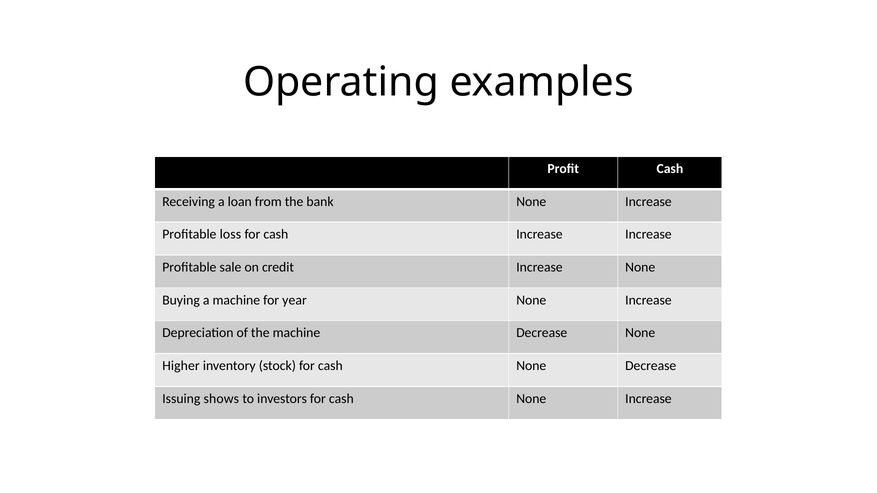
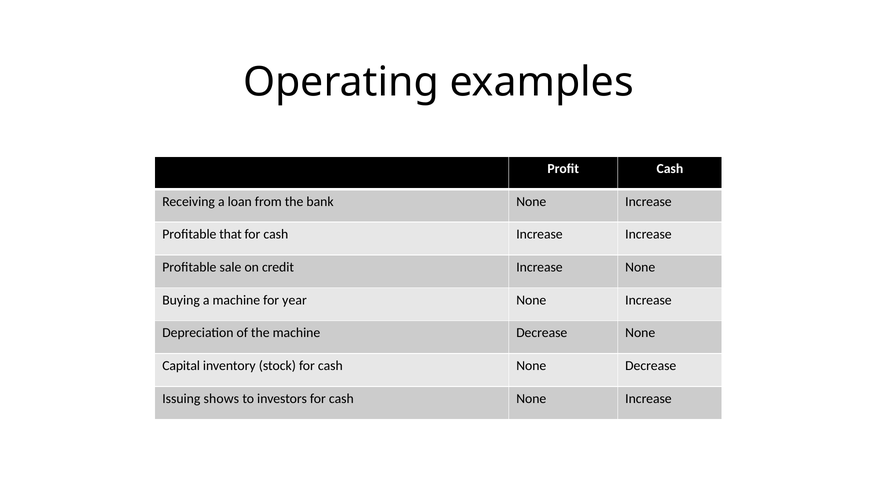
loss: loss -> that (231, 235)
Higher: Higher -> Capital (181, 366)
